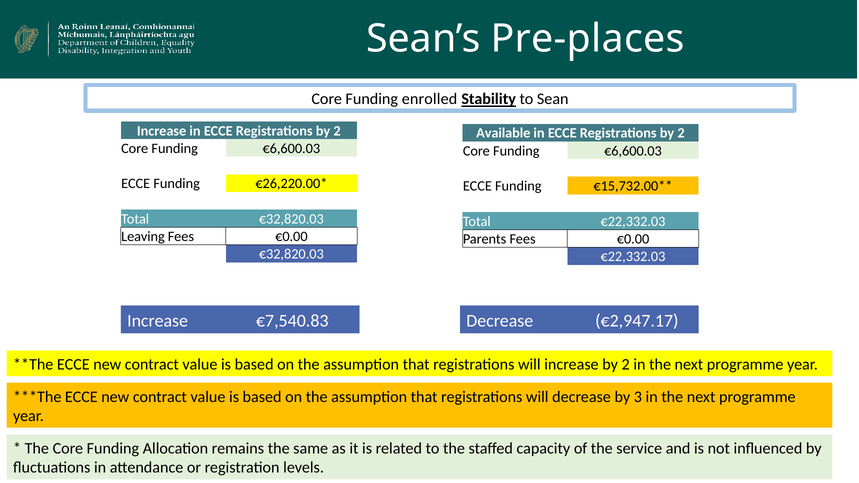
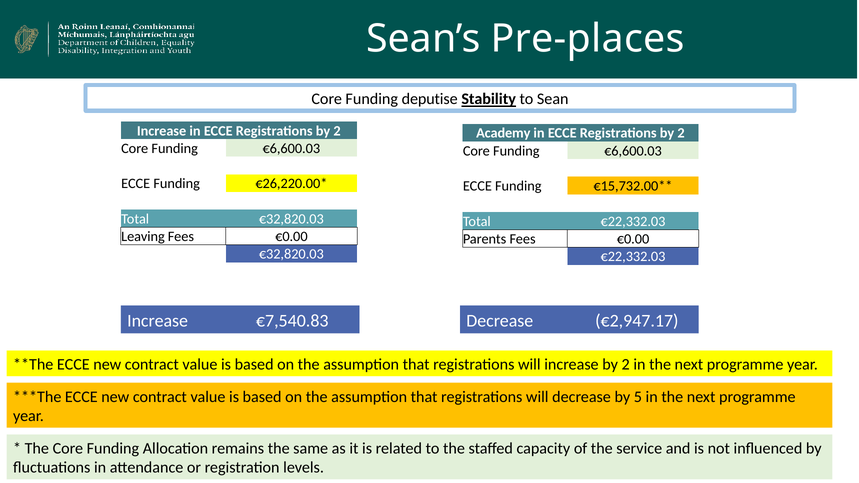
enrolled: enrolled -> deputise (430, 99)
Available: Available -> Academy (503, 133)
3: 3 -> 5 (638, 397)
